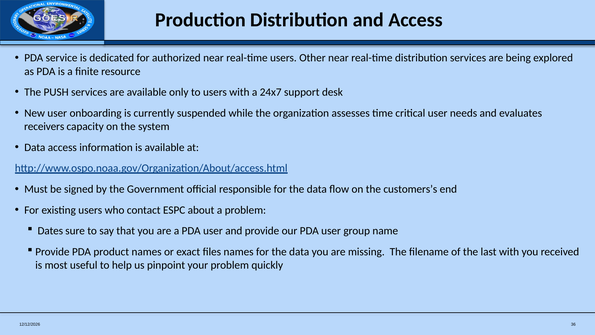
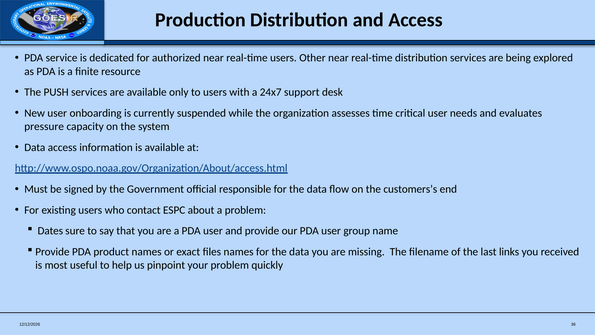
receivers: receivers -> pressure (44, 126)
last with: with -> links (509, 252)
